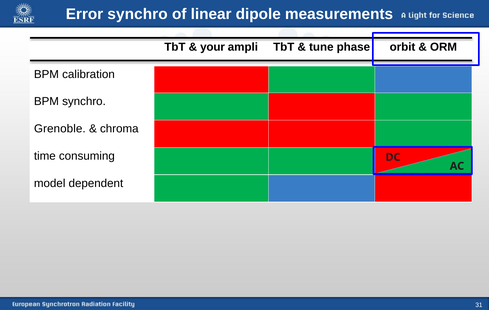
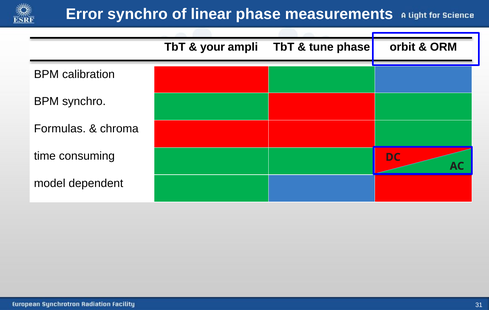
linear dipole: dipole -> phase (258, 14)
Grenoble: Grenoble -> Formulas (60, 129)
